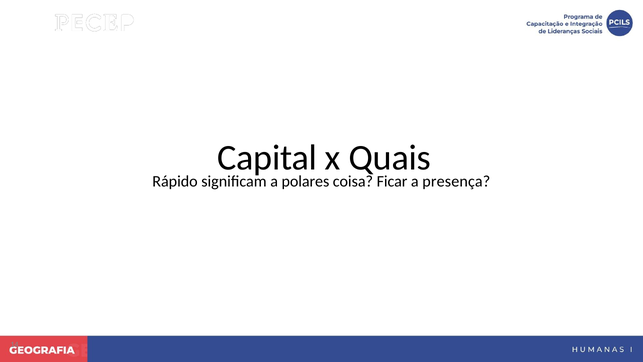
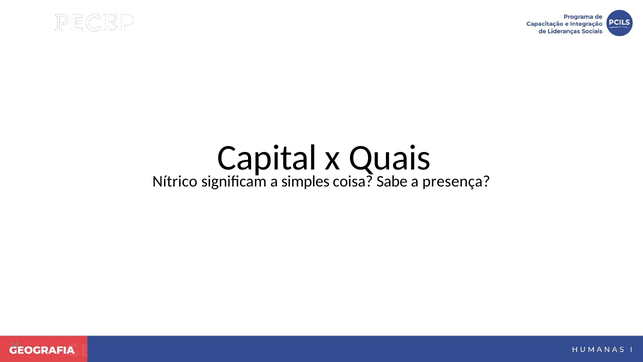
Rápido: Rápido -> Nítrico (175, 181)
polares: polares -> simples (305, 181)
Ficar: Ficar -> Sabe (392, 181)
